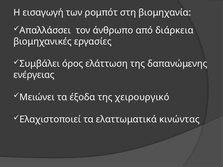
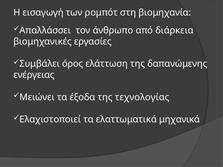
χειρουργικό: χειρουργικό -> τεχνολογίας (142, 97)
κινώντας: κινώντας -> μηχανικά (180, 120)
